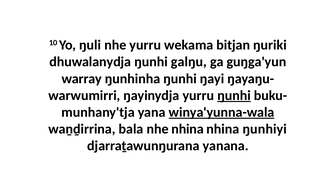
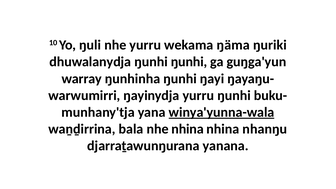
bitjan: bitjan -> ŋäma (233, 45)
ŋunhi galŋu: galŋu -> ŋunhi (189, 62)
ŋunhi underline: present -> none (234, 95)
ŋunhiyi: ŋunhiyi -> nhanŋu (265, 129)
